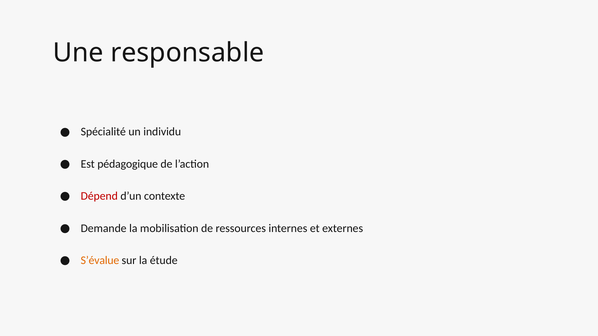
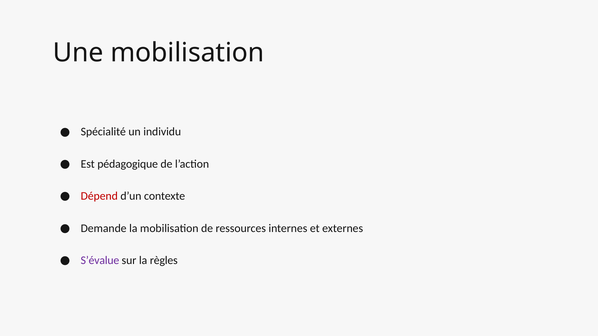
Une responsable: responsable -> mobilisation (187, 53)
S’évalue colour: orange -> purple (100, 261)
étude: étude -> règles (164, 261)
